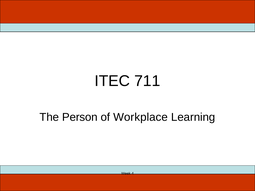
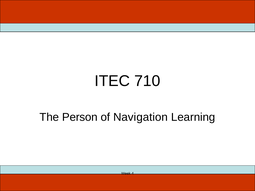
711: 711 -> 710 (147, 81)
Workplace: Workplace -> Navigation (141, 117)
